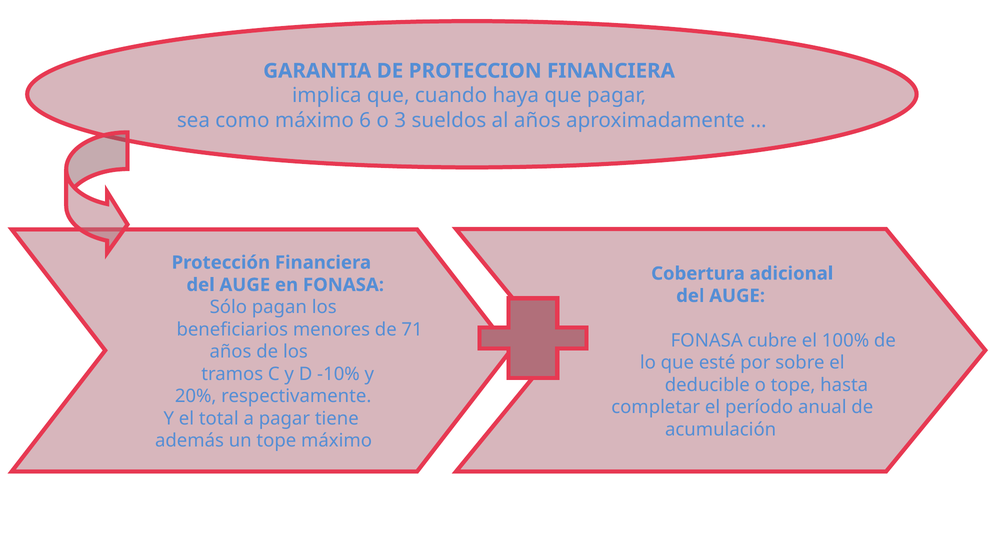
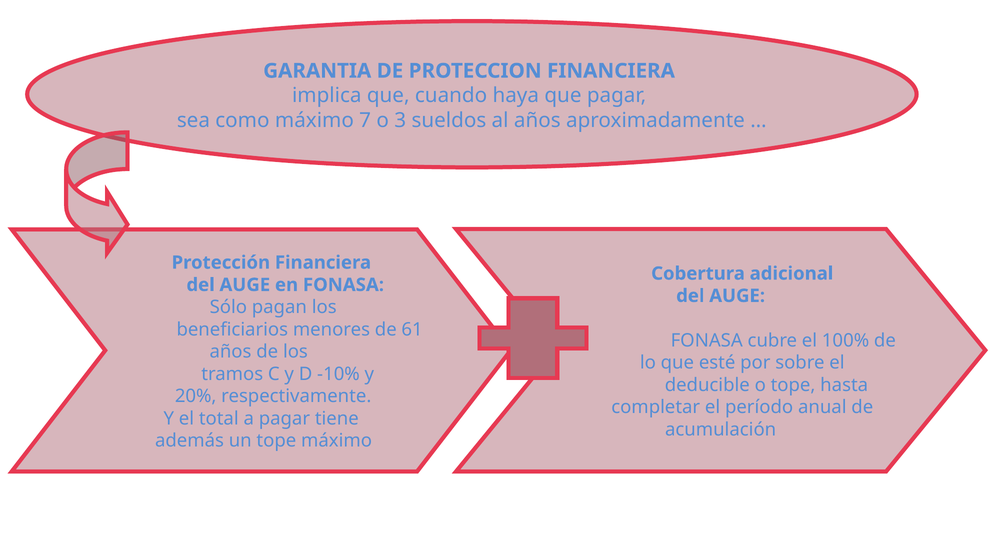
6: 6 -> 7 (365, 120)
71: 71 -> 61 (412, 329)
